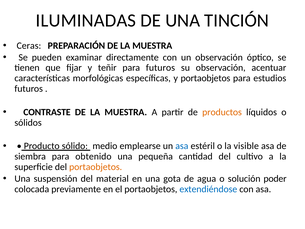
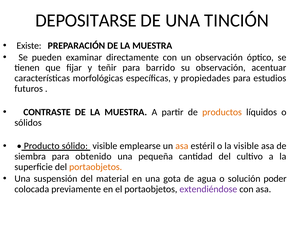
ILUMINADAS: ILUMINADAS -> DEPOSITARSE (86, 20)
Ceras: Ceras -> Existe (29, 46)
para futuros: futuros -> barrido (160, 68)
y portaobjetos: portaobjetos -> propiedades (205, 78)
sólido medio: medio -> visible (105, 146)
asa colour: blue -> orange (182, 146)
extendiéndose colour: blue -> purple (208, 189)
